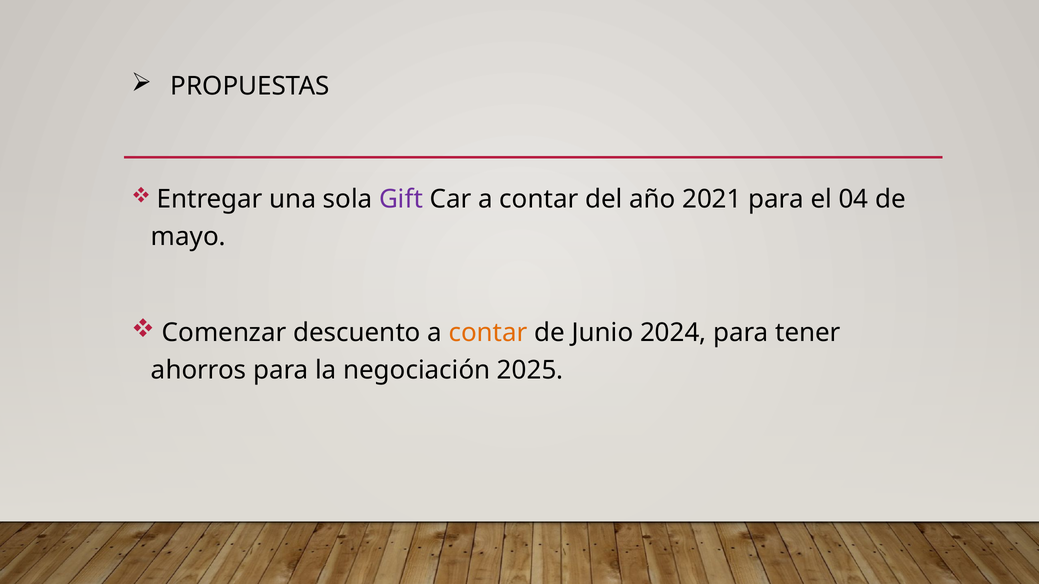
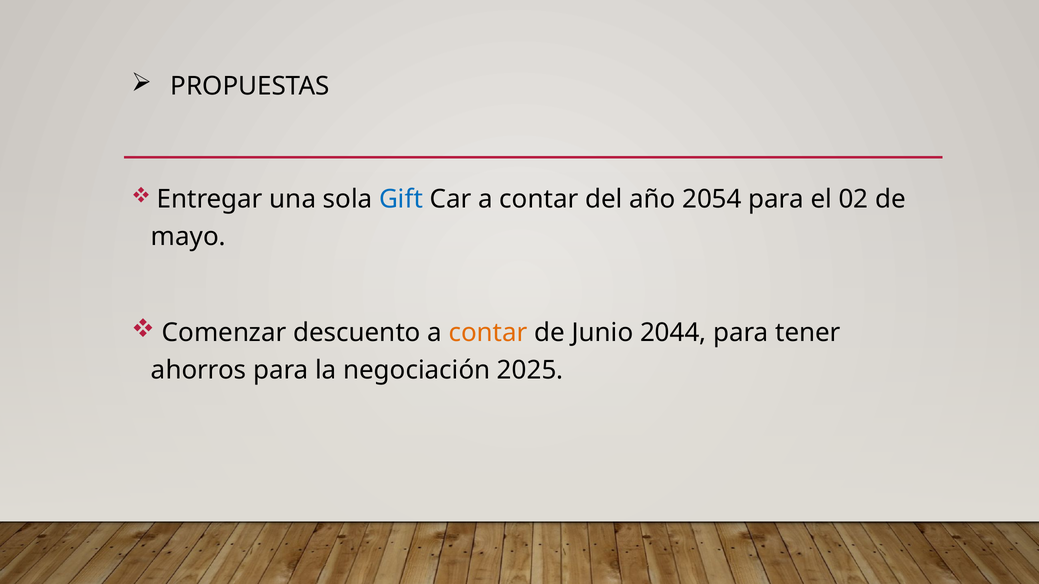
Gift colour: purple -> blue (401, 199)
2021: 2021 -> 2054 (712, 199)
04: 04 -> 02 (853, 199)
2024: 2024 -> 2044 (673, 333)
